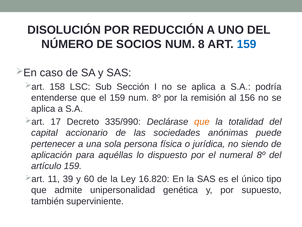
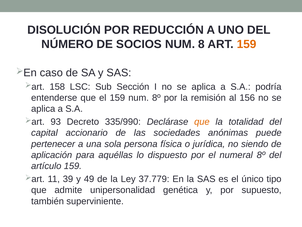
159 colour: blue -> orange (247, 44)
17: 17 -> 93 (56, 122)
60: 60 -> 49 (89, 179)
16.820: 16.820 -> 37.779 (154, 179)
